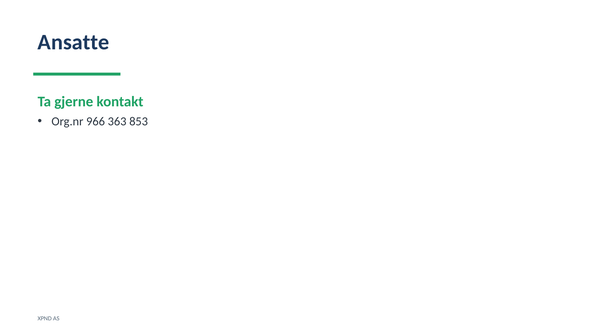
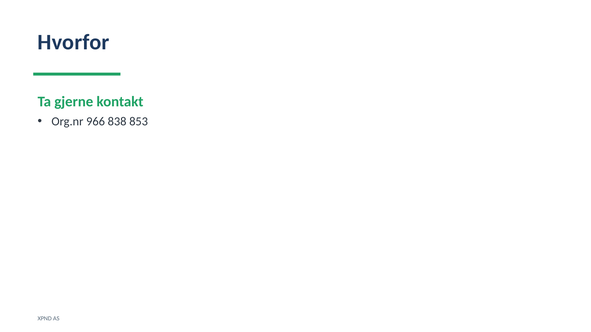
Ansatte: Ansatte -> Hvorfor (73, 42)
363: 363 -> 838 (117, 122)
